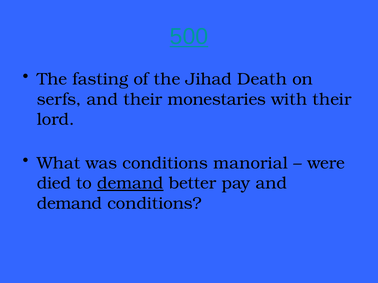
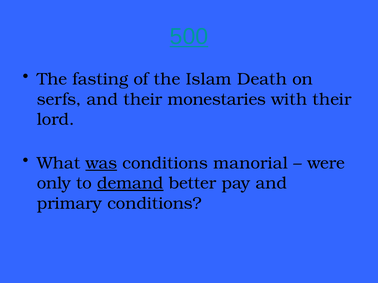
Jihad: Jihad -> Islam (209, 79)
was underline: none -> present (101, 163)
died: died -> only (54, 183)
demand: demand -> primary (69, 204)
